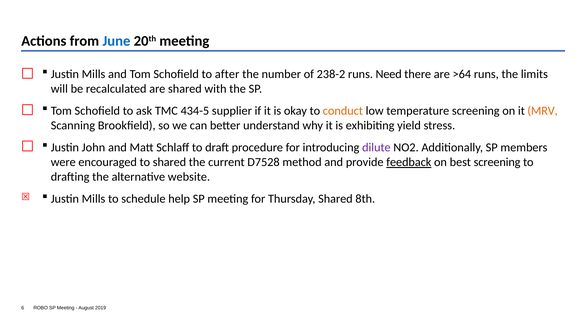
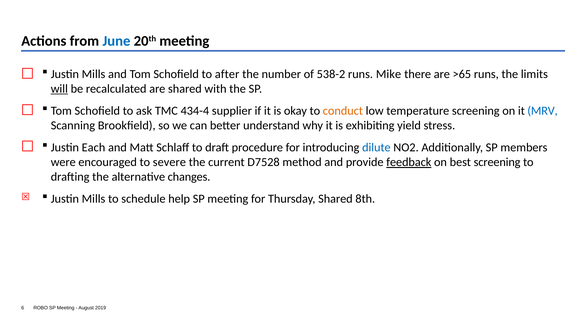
238-2: 238-2 -> 538-2 (331, 74)
Need: Need -> Mike (389, 74)
>64: >64 -> >65 (462, 74)
will underline: none -> present (59, 89)
434-5: 434-5 -> 434-4 (195, 111)
MRV colour: orange -> blue (543, 111)
John: John -> Each (93, 147)
dilute colour: purple -> blue (376, 147)
to shared: shared -> severe (169, 162)
website: website -> changes (189, 177)
